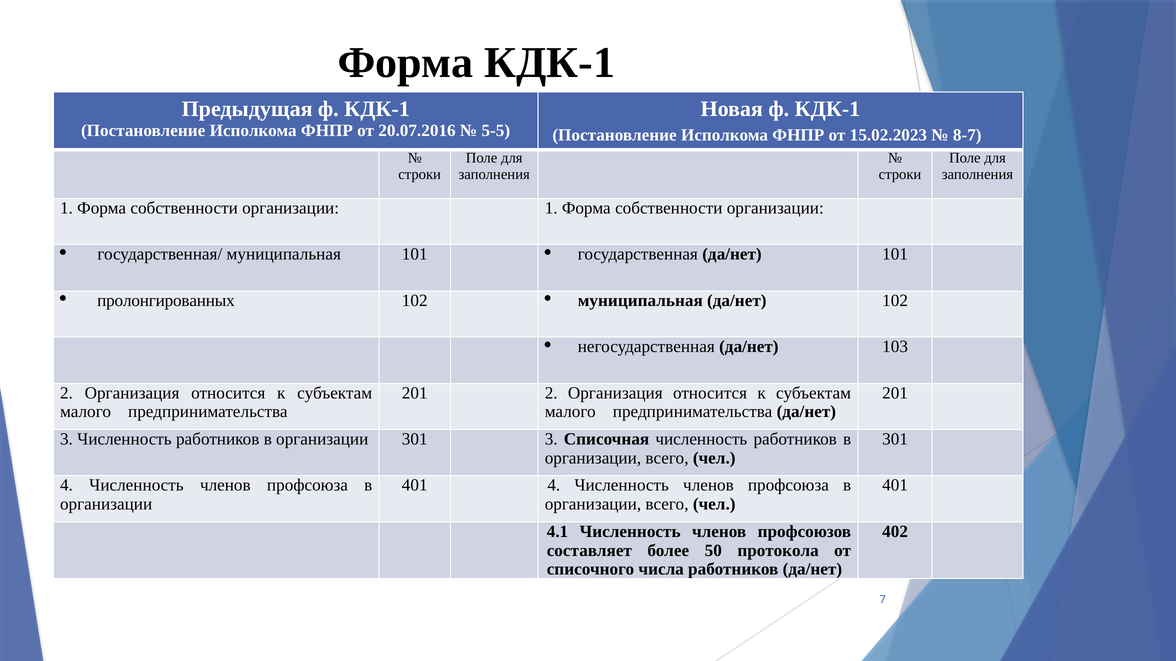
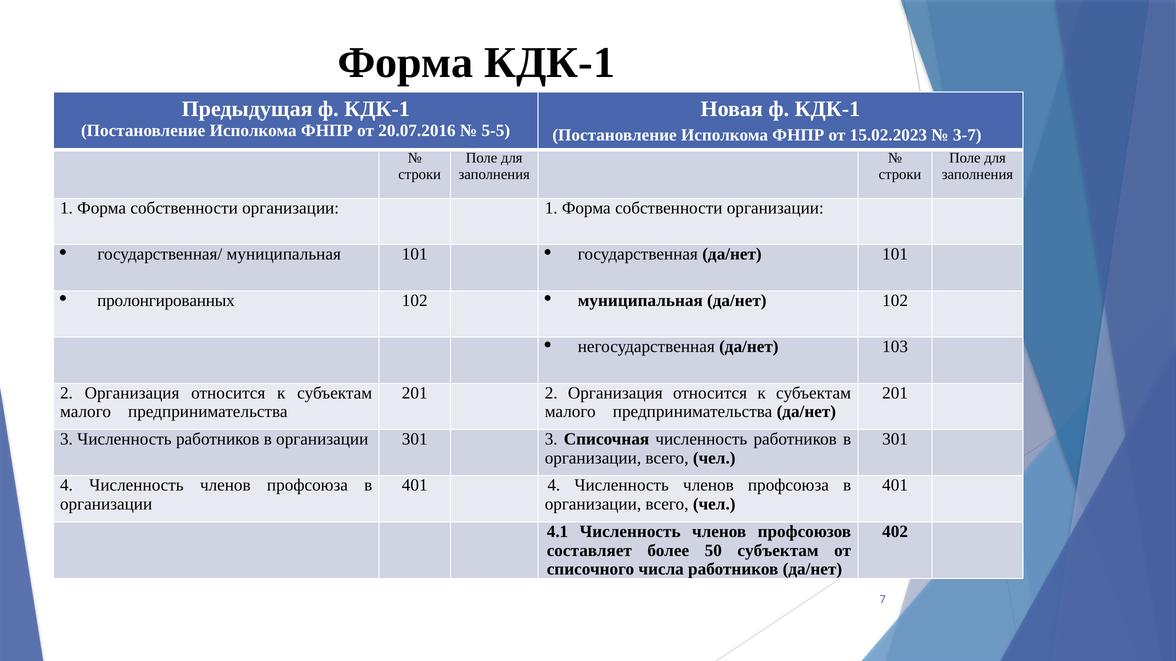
8-7: 8-7 -> 3-7 (967, 135)
50 протокола: протокола -> субъектам (778, 551)
